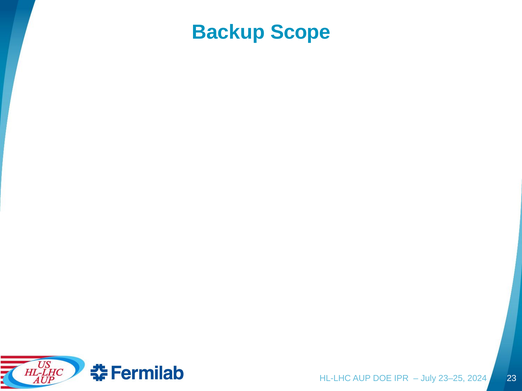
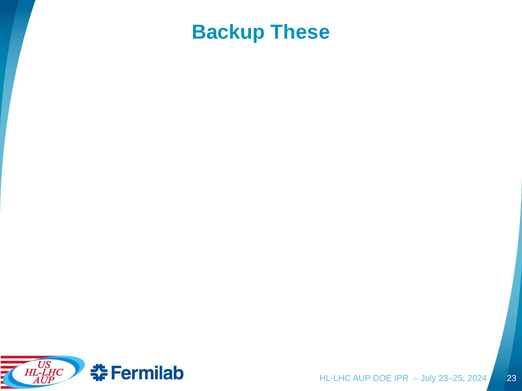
Scope: Scope -> These (300, 32)
